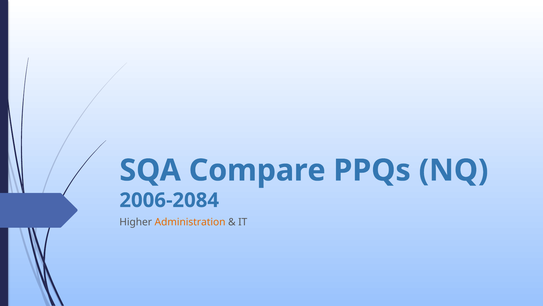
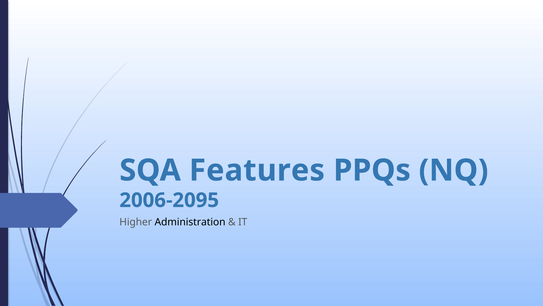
Compare: Compare -> Features (257, 170)
2006-2084: 2006-2084 -> 2006-2095 (169, 200)
Administration colour: orange -> black (190, 222)
